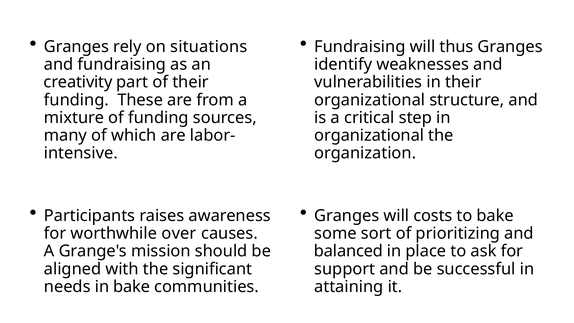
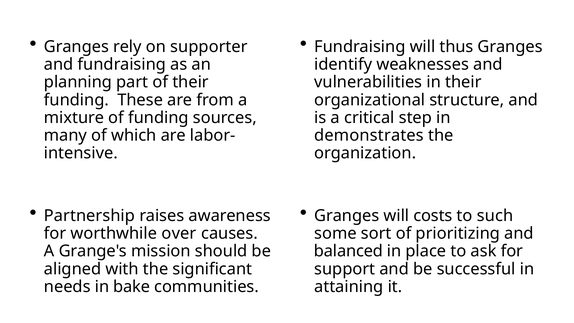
situations: situations -> supporter (209, 47)
creativity: creativity -> planning (78, 82)
organizational: organizational -> demonstrates (369, 135)
Participants: Participants -> Partnership (90, 216)
to bake: bake -> such (495, 216)
